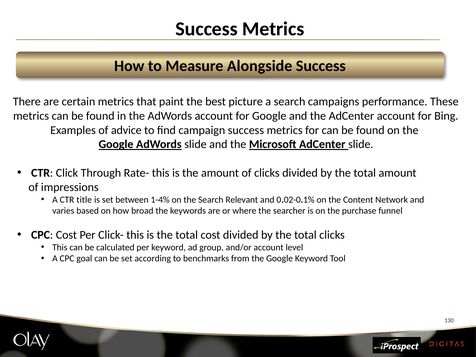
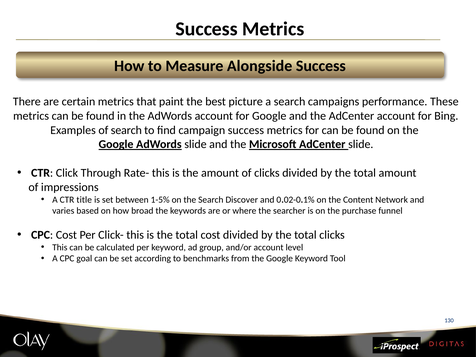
of advice: advice -> search (126, 130)
1-4%: 1-4% -> 1-5% (160, 200)
Relevant: Relevant -> Discover (242, 200)
